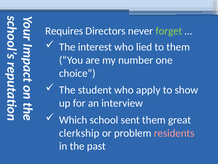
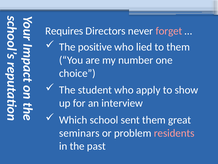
forget colour: light green -> pink (169, 31)
interest: interest -> positive (95, 47)
clerkship: clerkship -> seminars (79, 133)
